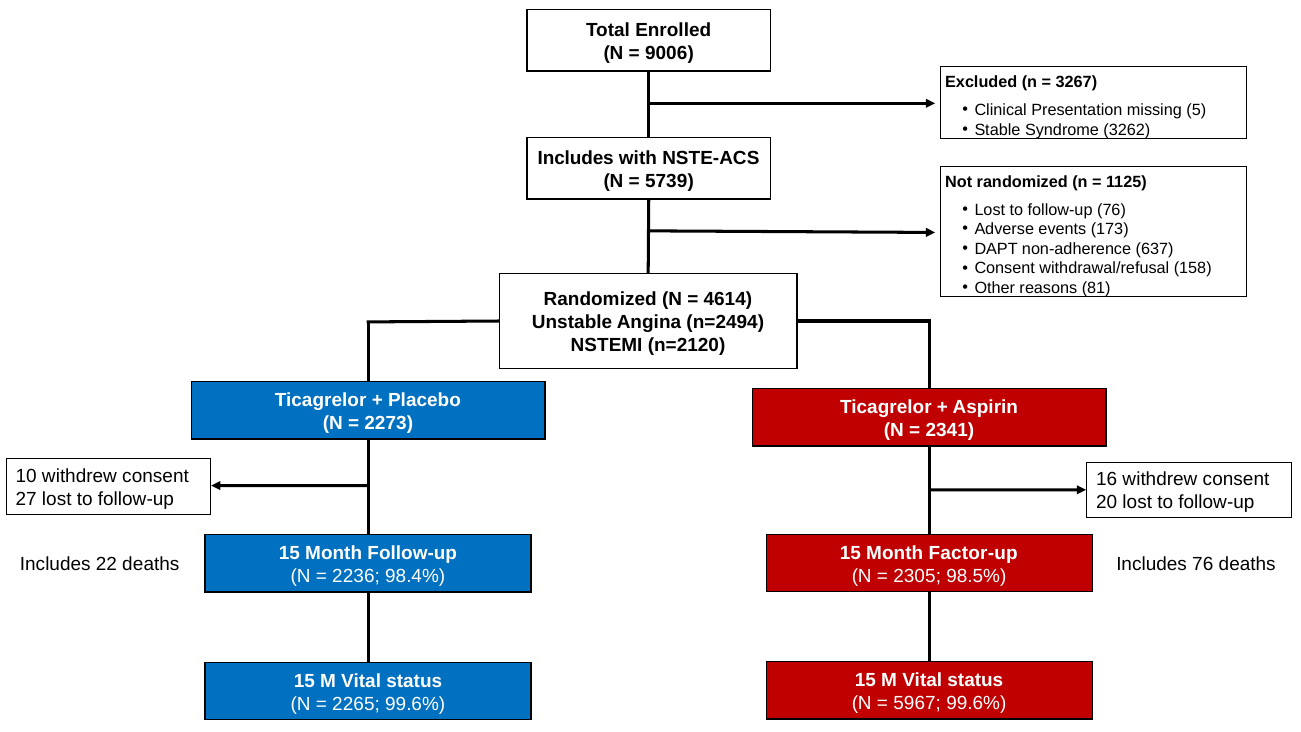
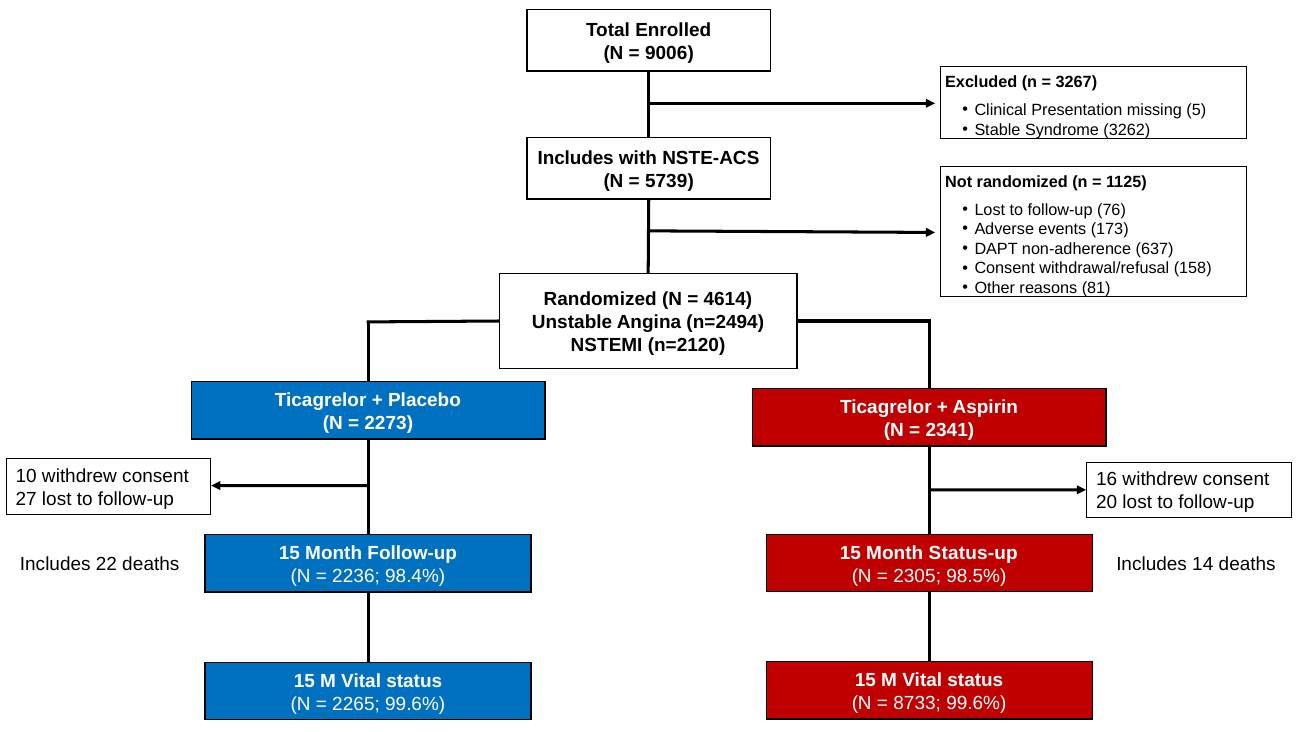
Factor-up: Factor-up -> Status-up (973, 553)
Includes 76: 76 -> 14 (1203, 564)
5967: 5967 -> 8733 (917, 703)
